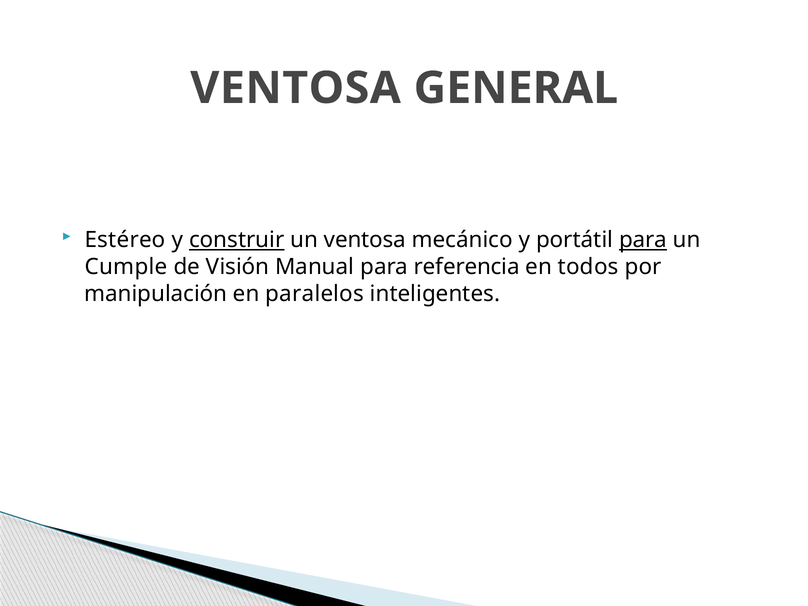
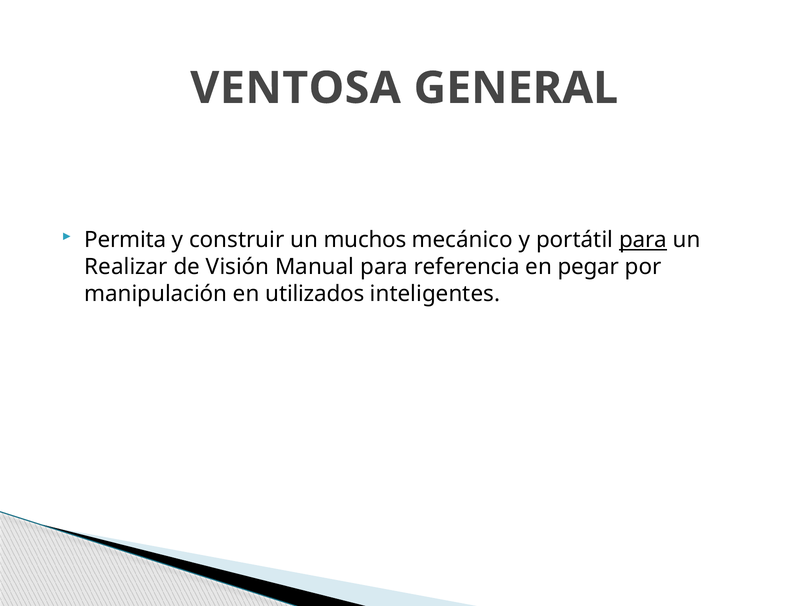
Estéreo: Estéreo -> Permita (125, 240)
construir underline: present -> none (237, 240)
un ventosa: ventosa -> muchos (365, 240)
Cumple: Cumple -> Realizar (126, 267)
todos: todos -> pegar (588, 267)
paralelos: paralelos -> utilizados (315, 294)
